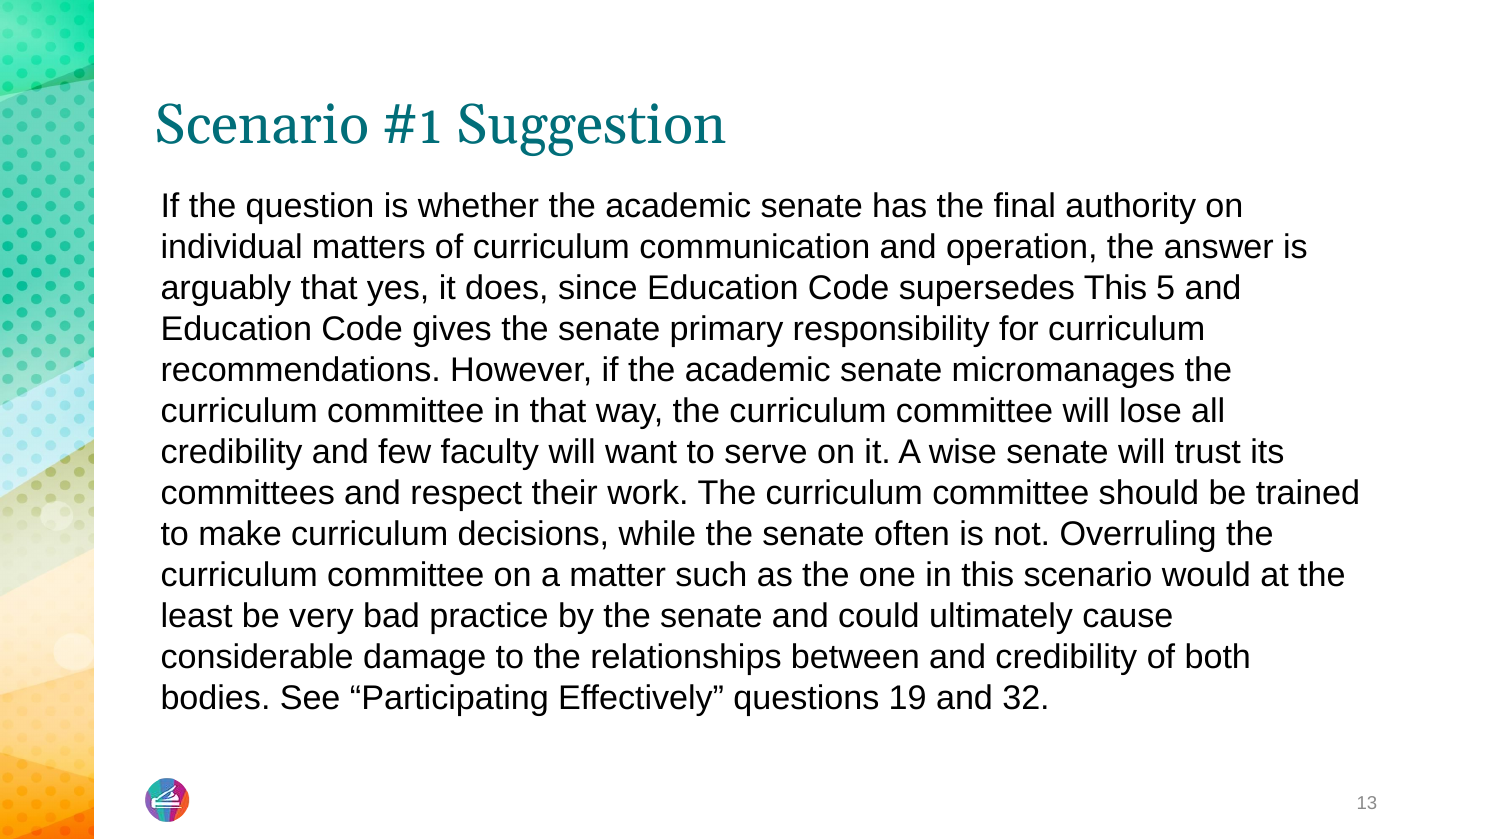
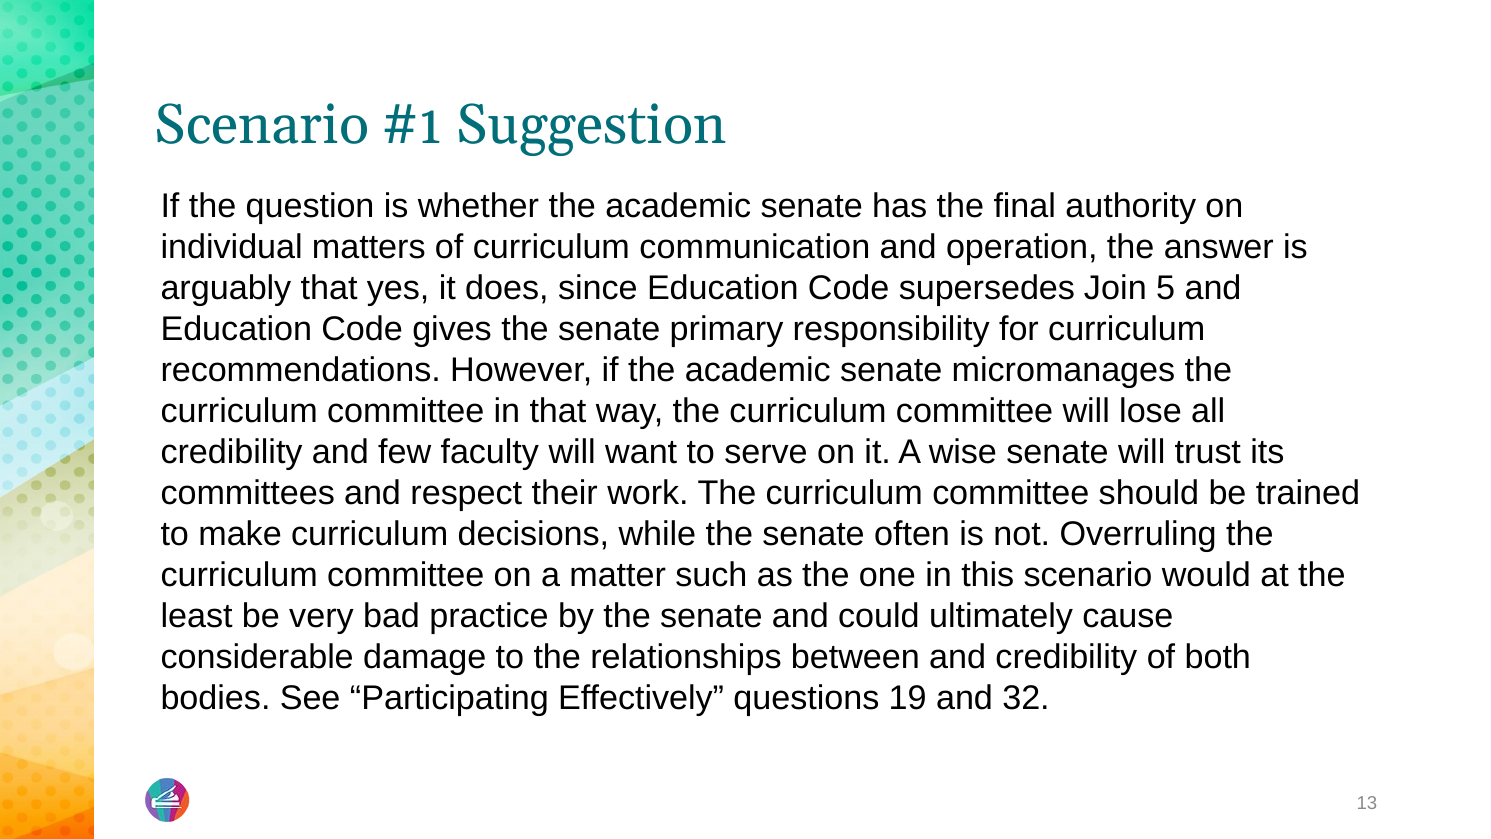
supersedes This: This -> Join (1115, 288)
